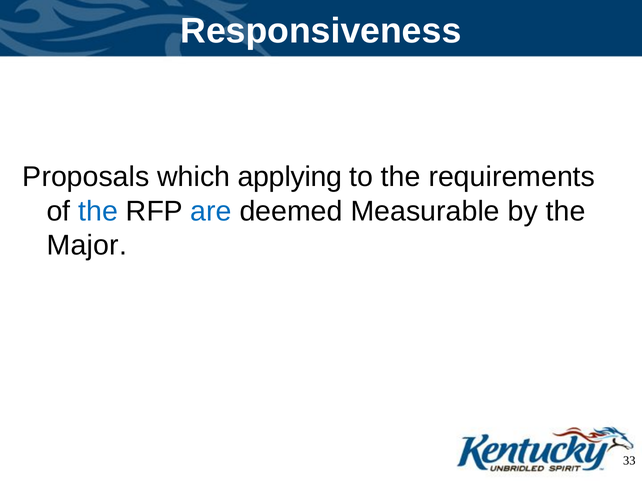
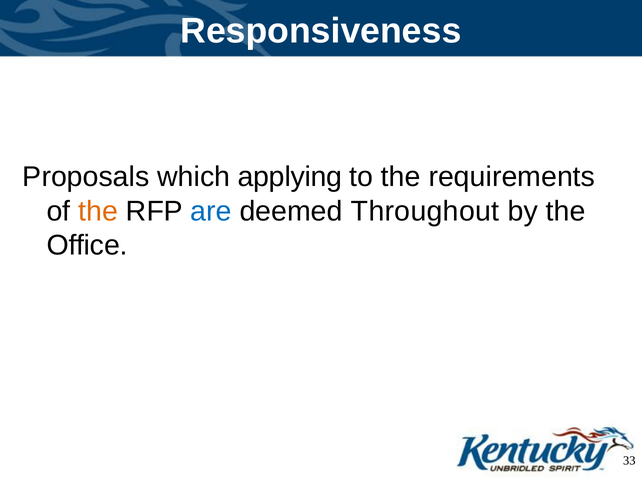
the colour: blue -> orange (98, 211)
Measurable: Measurable -> Throughout (425, 211)
Major: Major -> Office (87, 246)
